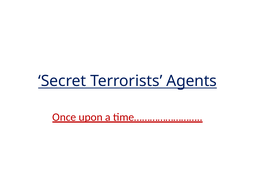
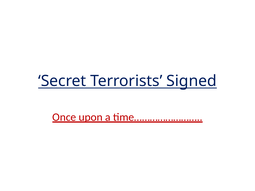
Agents: Agents -> Signed (192, 81)
